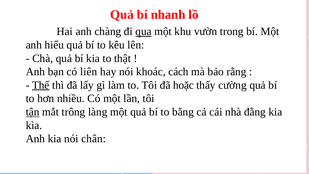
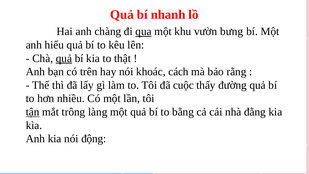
trong: trong -> bưng (232, 32)
quả underline: none -> present (64, 58)
liên: liên -> trên (89, 72)
Thế underline: present -> none (41, 85)
hoặc: hoặc -> cuộc (183, 85)
cường: cường -> đường (233, 85)
chân: chân -> động (94, 139)
